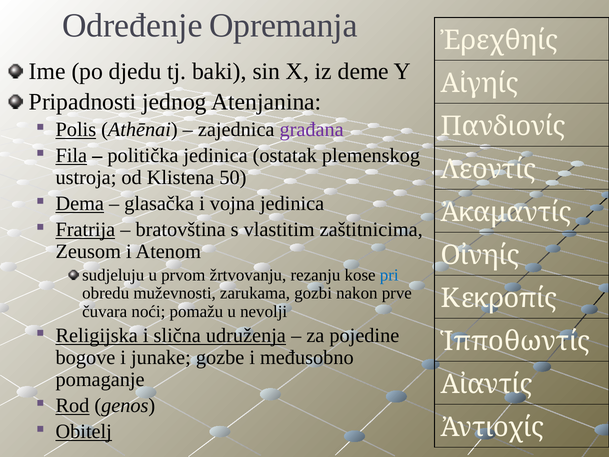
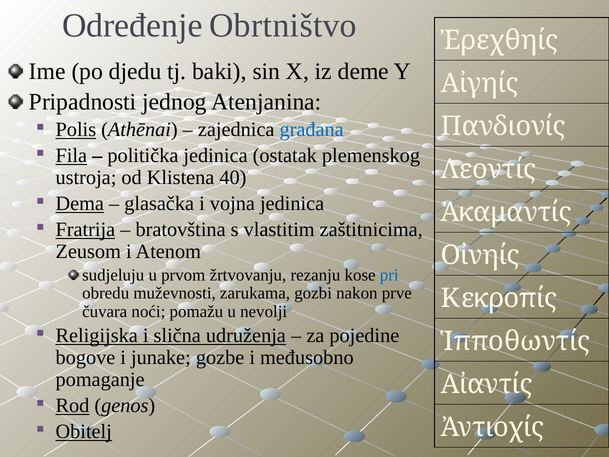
Opremanja: Opremanja -> Obrtništvo (283, 25)
građana colour: purple -> blue (312, 130)
50: 50 -> 40 (233, 177)
